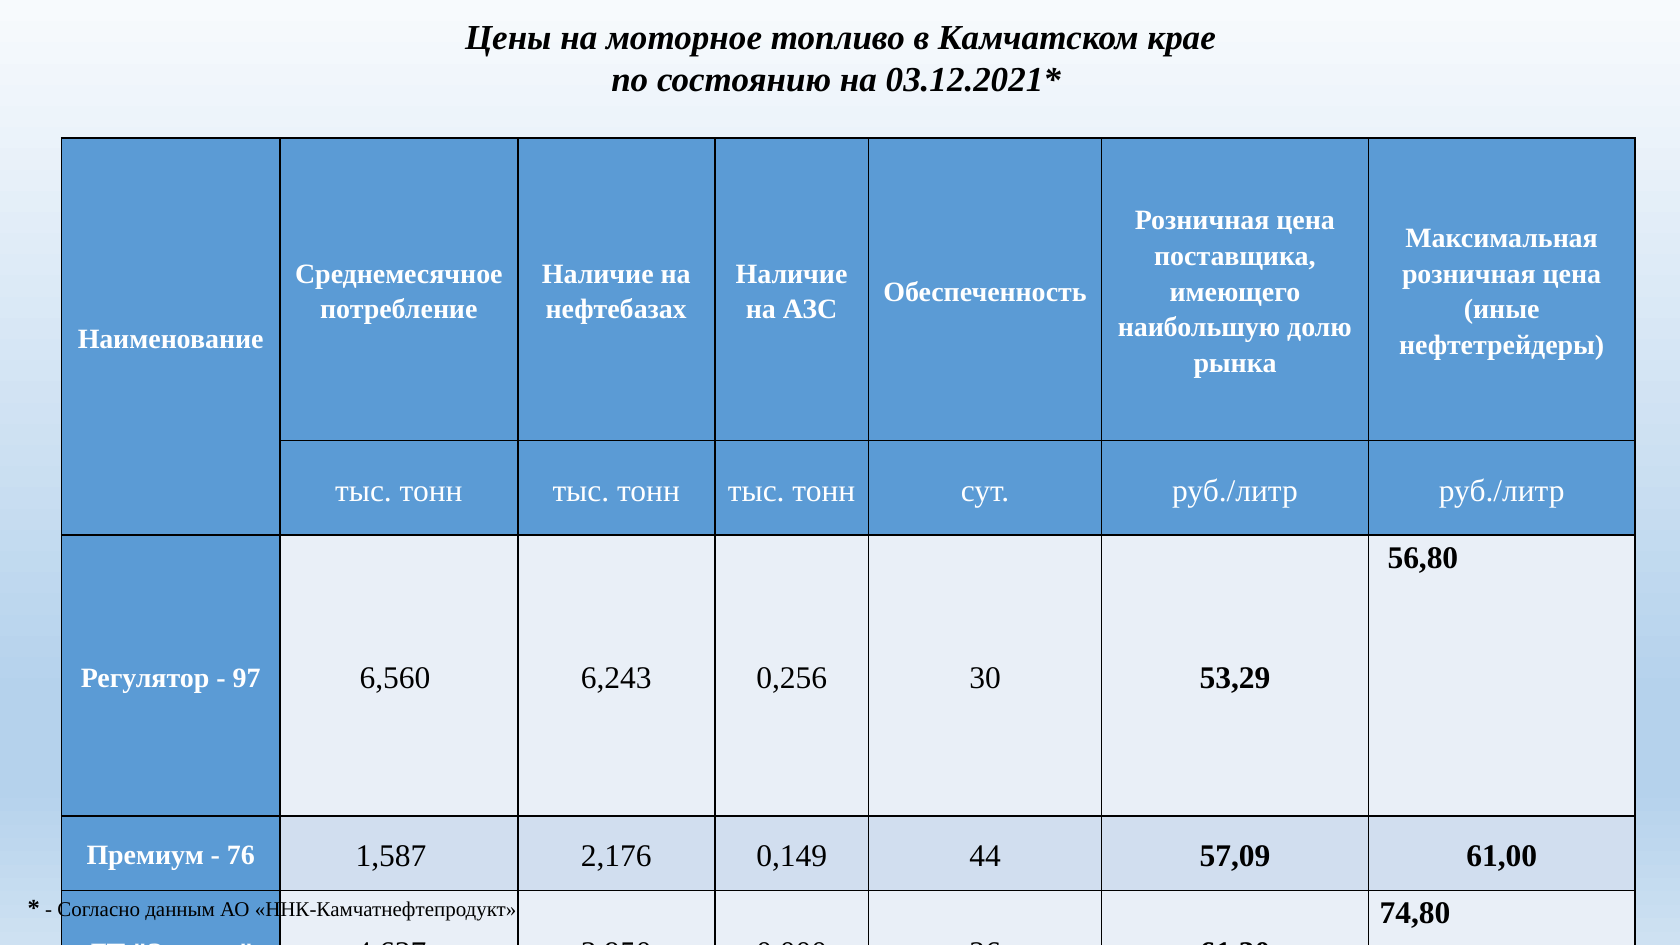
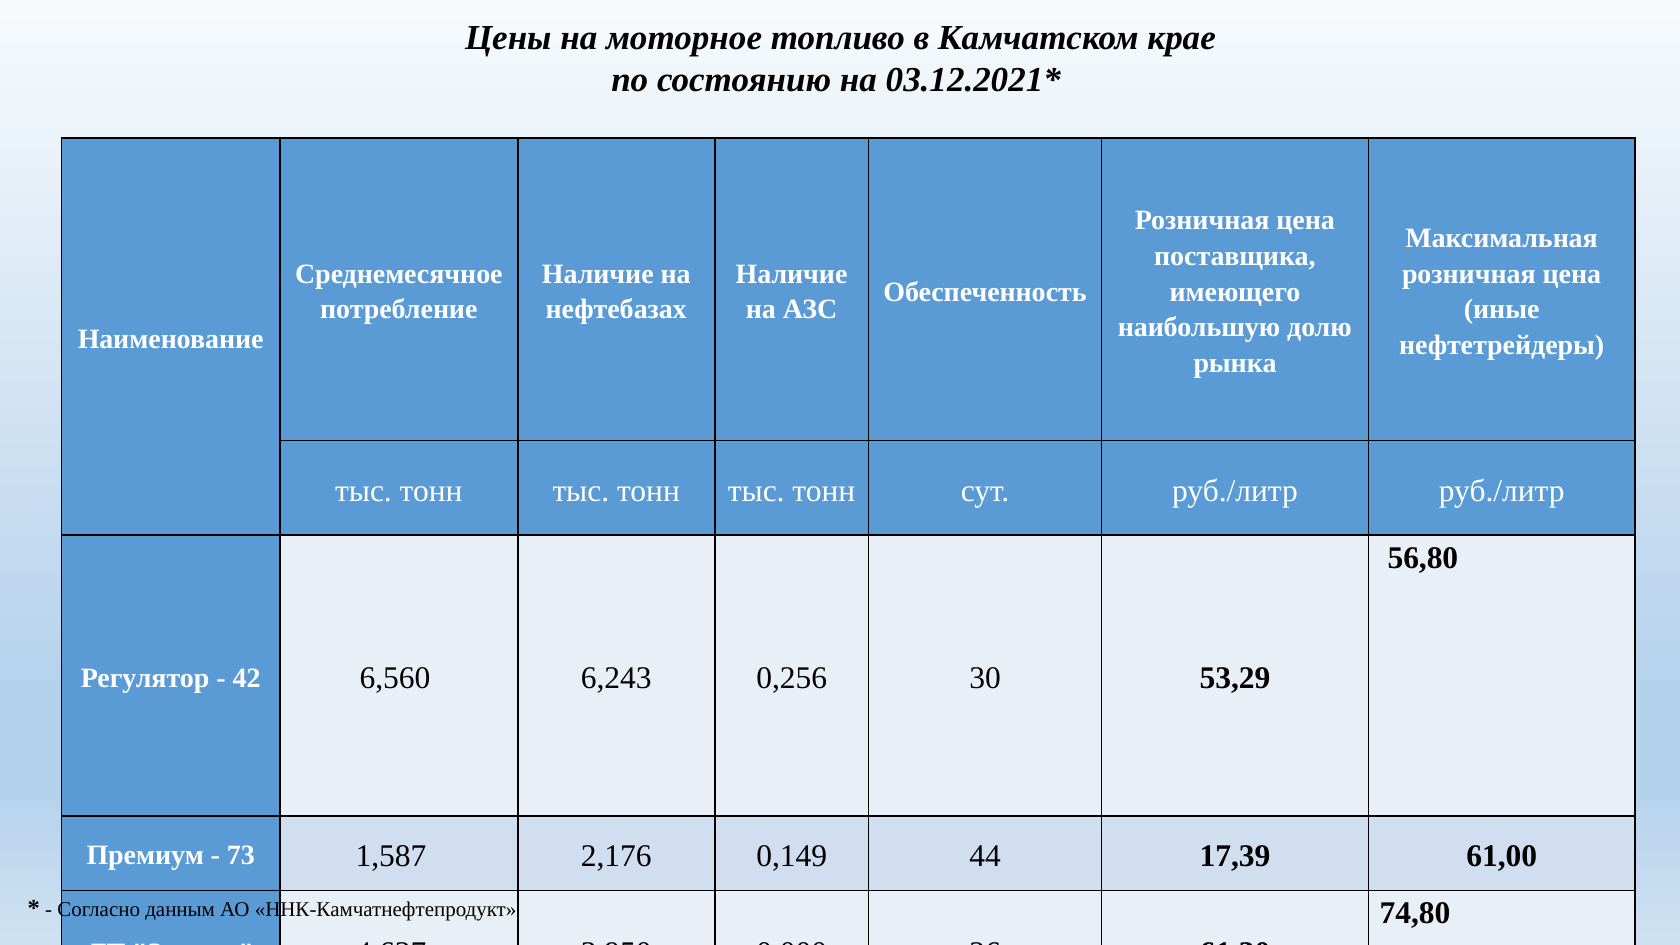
97: 97 -> 42 (247, 678)
76: 76 -> 73 (241, 856)
57,09: 57,09 -> 17,39 (1235, 856)
